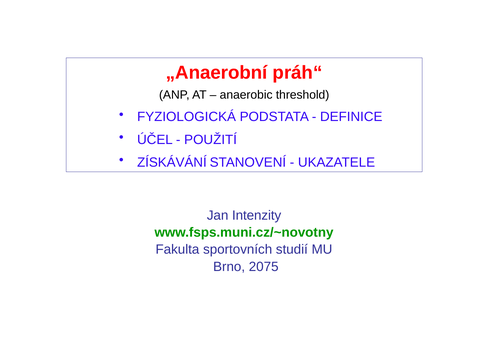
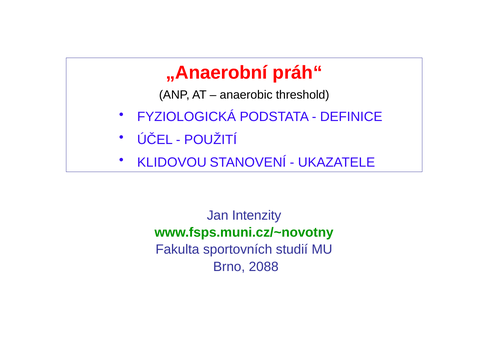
ZÍSKÁVÁNÍ: ZÍSKÁVÁNÍ -> KLIDOVOU (172, 162)
2075: 2075 -> 2088 (264, 266)
